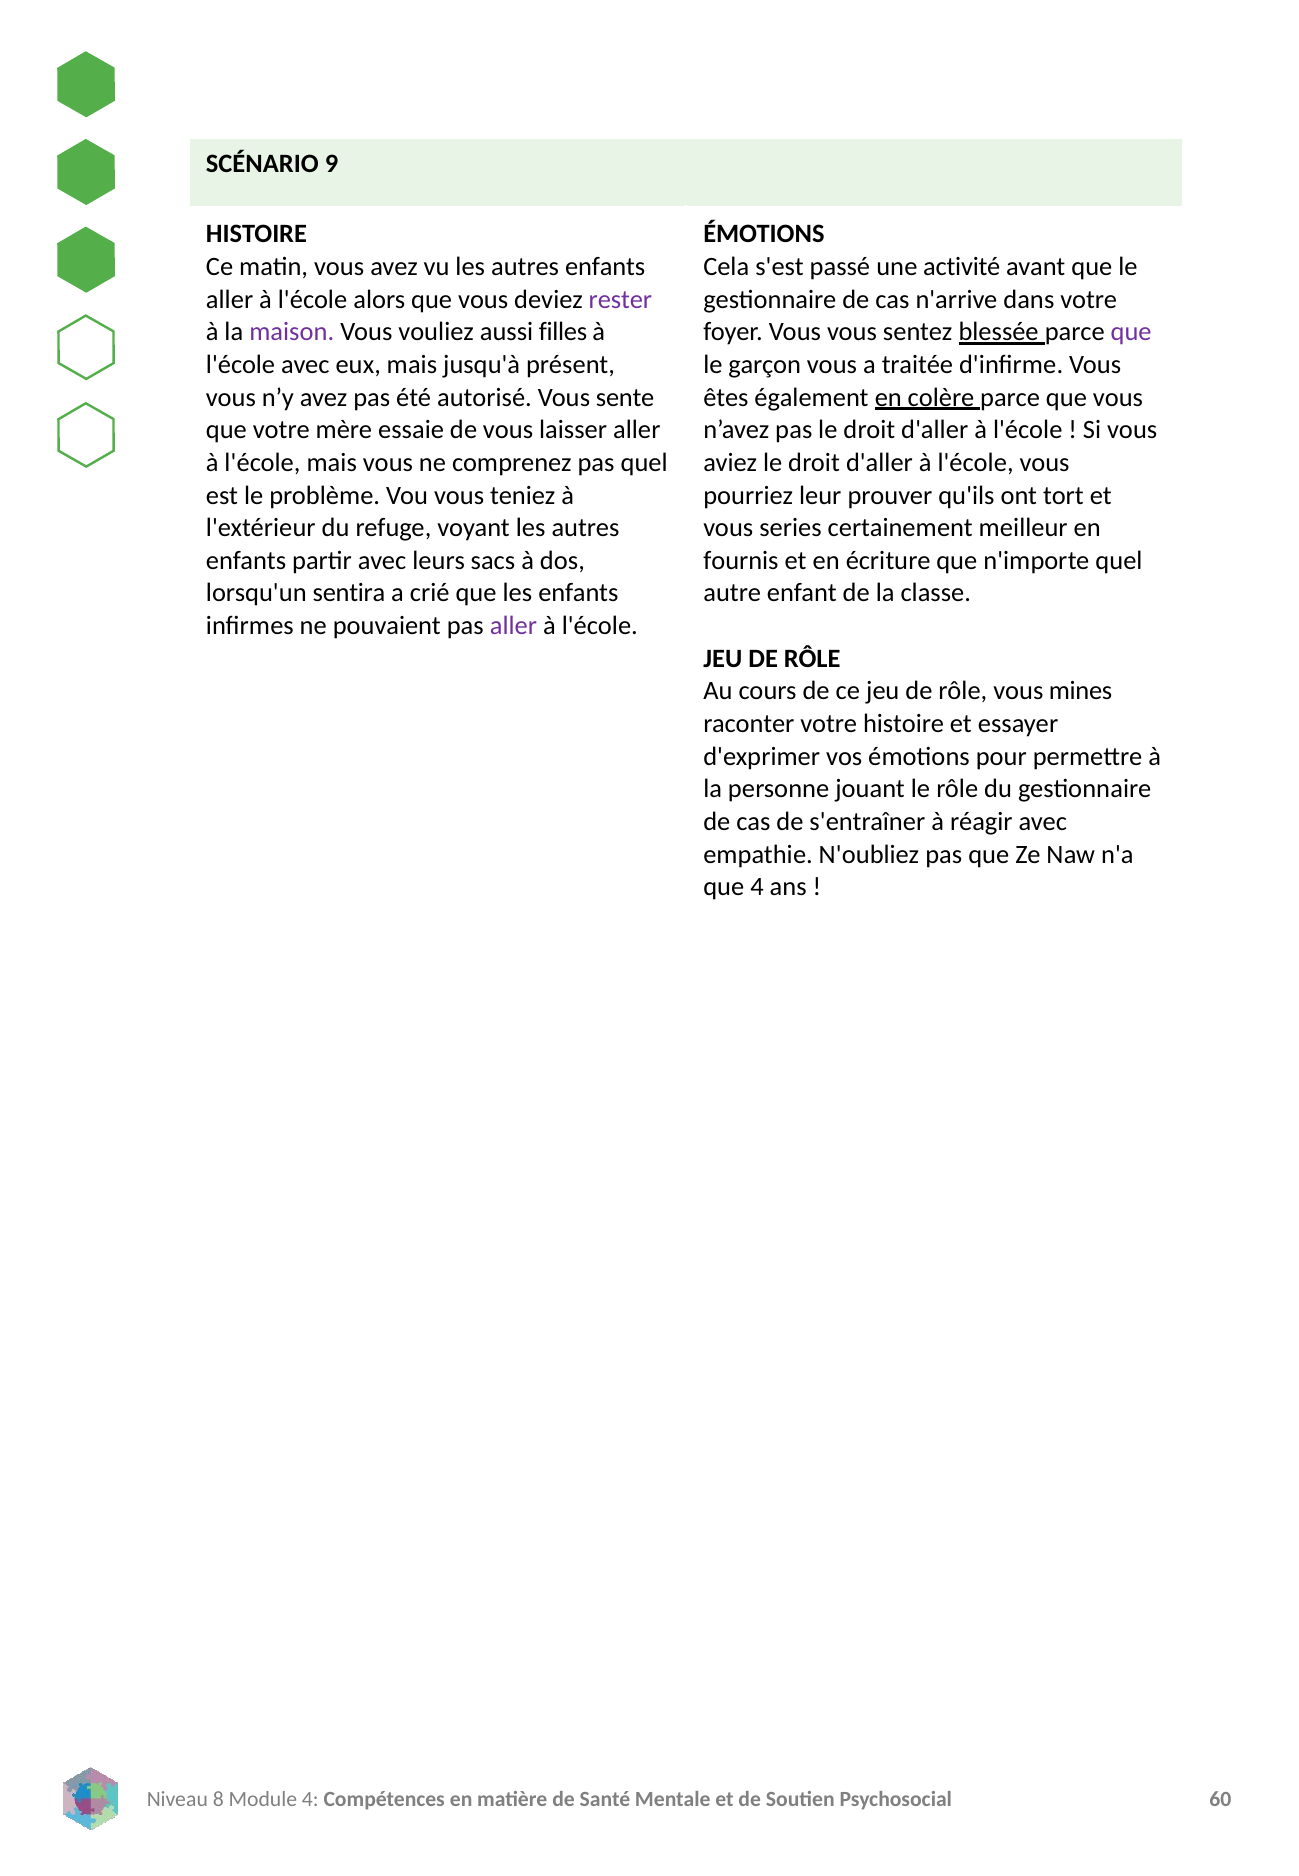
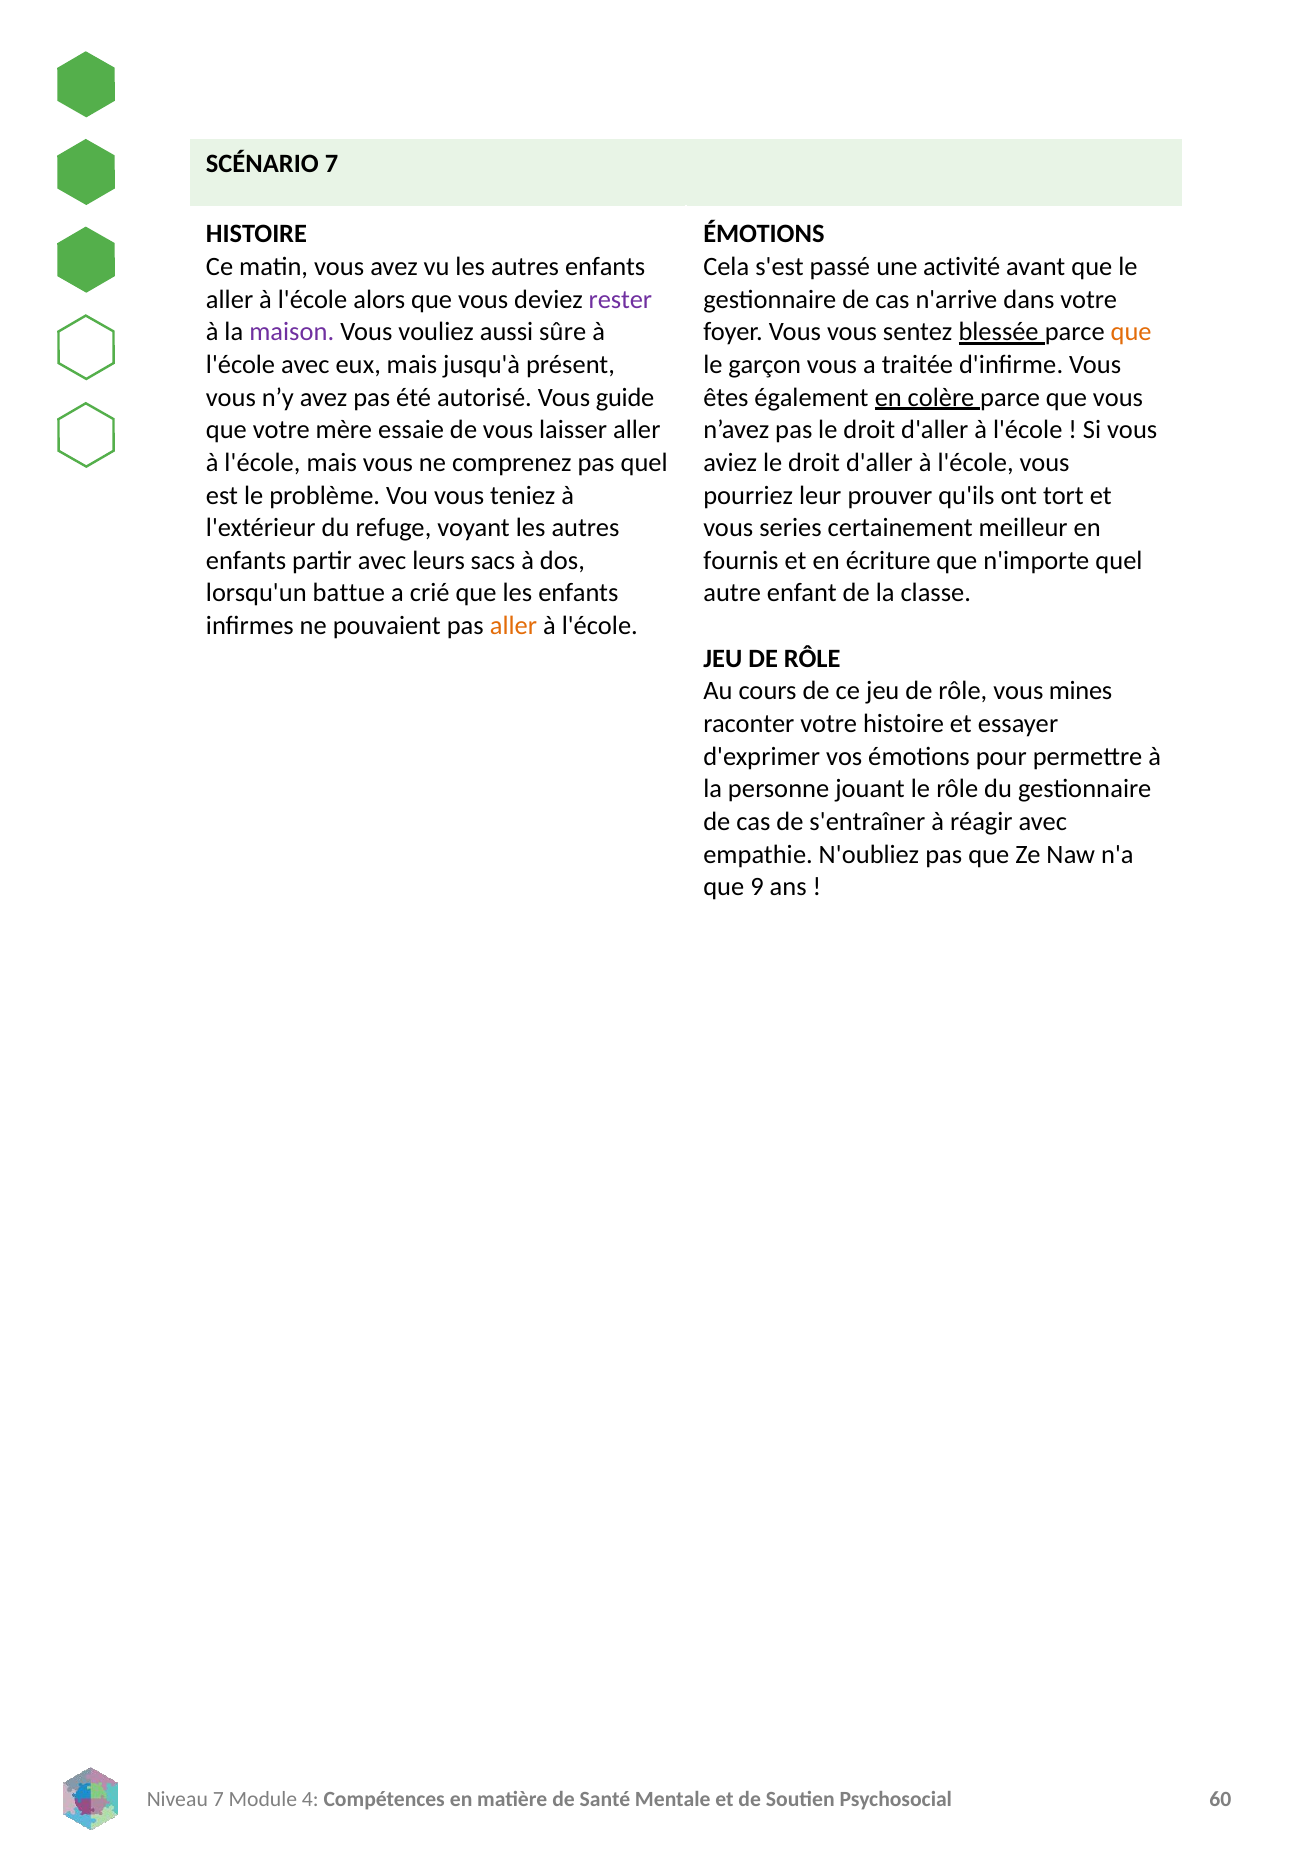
SCÉNARIO 9: 9 -> 7 (331, 164)
filles: filles -> sûre (563, 332)
que colour: purple -> orange (1131, 332)
sente: sente -> guide (625, 397)
sentira: sentira -> battue (349, 593)
aller colour: purple -> orange (513, 626)
que 4: 4 -> 9 (757, 887)
8: 8 -> 7 (218, 1800)
